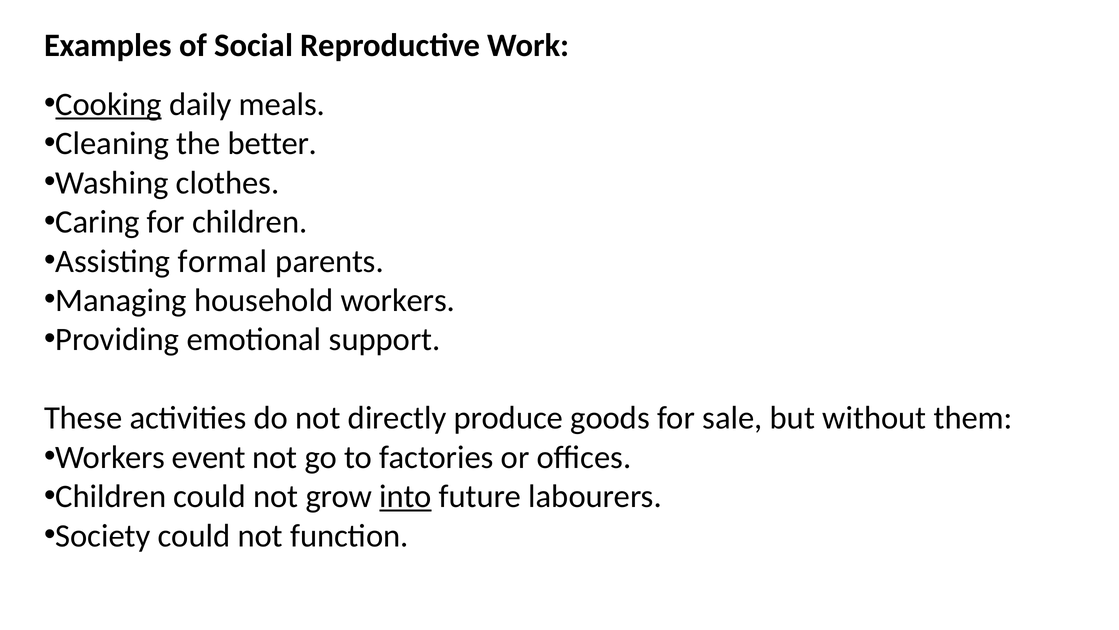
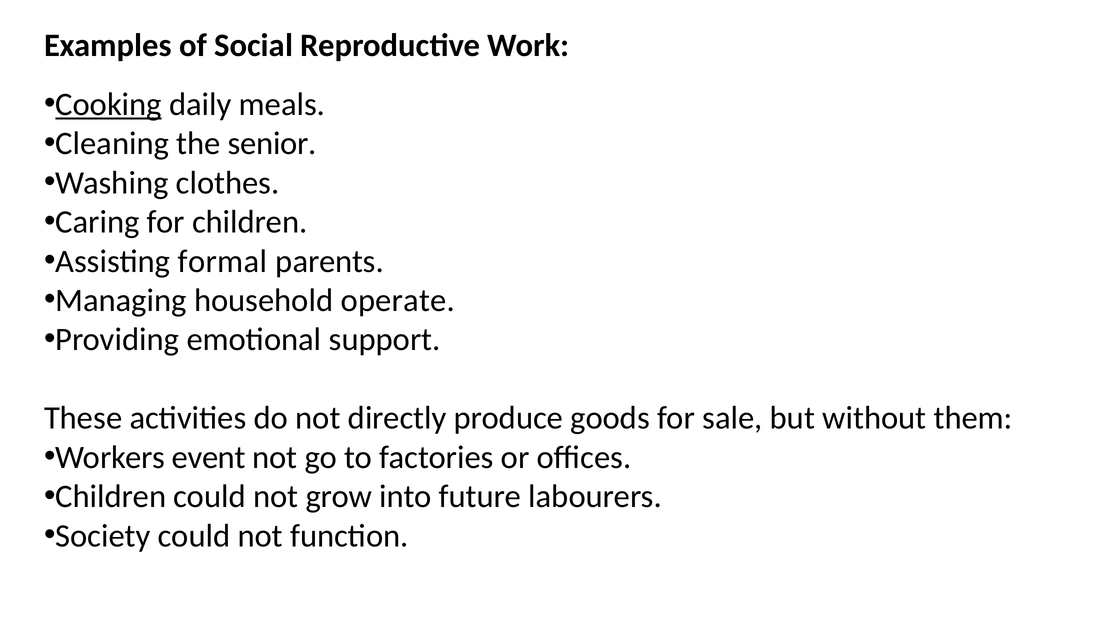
better: better -> senior (272, 143)
household workers: workers -> operate (398, 300)
into underline: present -> none (406, 496)
